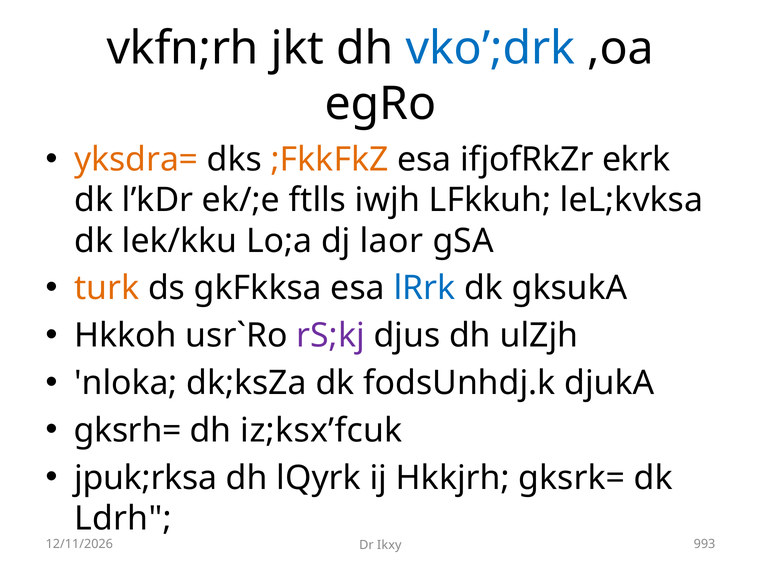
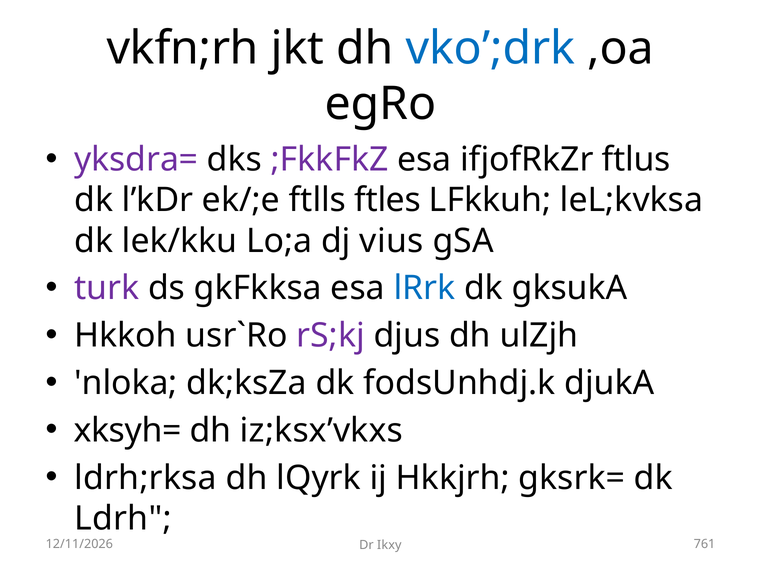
yksdra= colour: orange -> purple (136, 160)
;FkkFkZ colour: orange -> purple (330, 160)
ekrk: ekrk -> ftlus (636, 160)
iwjh: iwjh -> ftles (388, 200)
laor: laor -> vius (391, 241)
turk colour: orange -> purple (107, 288)
gksrh=: gksrh= -> xksyh= (128, 430)
iz;ksx’fcuk: iz;ksx’fcuk -> iz;ksx’vkxs (322, 430)
jpuk;rksa: jpuk;rksa -> ldrh;rksa (145, 478)
993: 993 -> 761 (705, 544)
